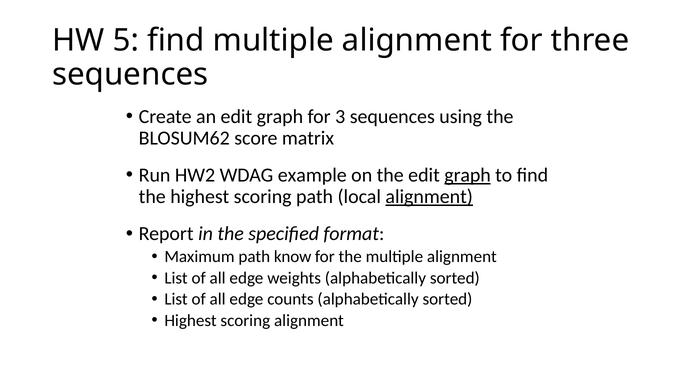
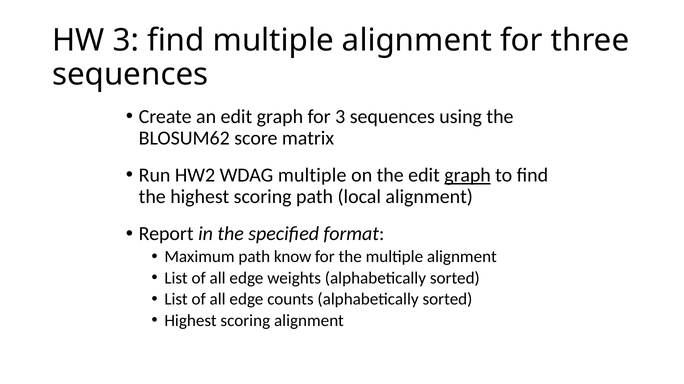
HW 5: 5 -> 3 (126, 41)
WDAG example: example -> multiple (312, 176)
alignment underline: present -> none (429, 197)
